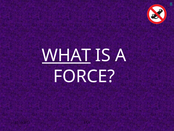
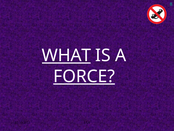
FORCE underline: none -> present (84, 76)
